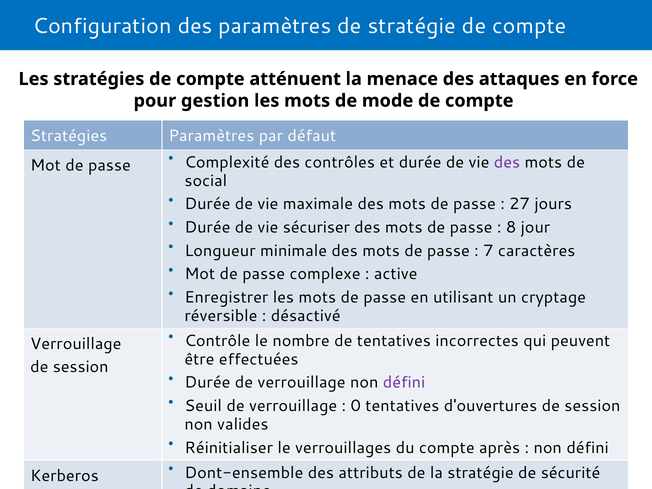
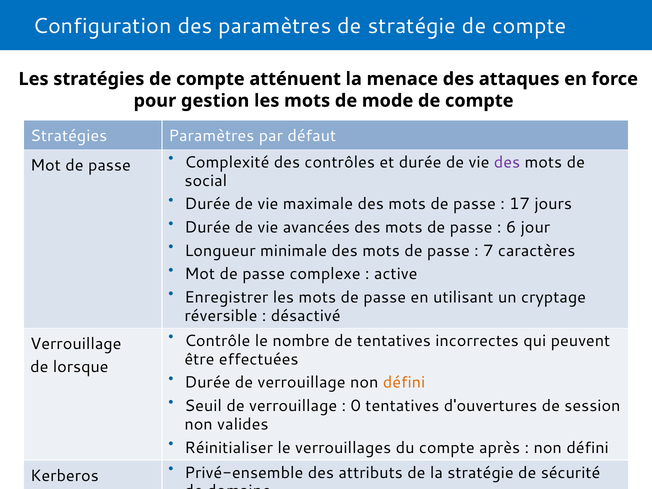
27: 27 -> 17 (520, 204)
sécuriser: sécuriser -> avancées (316, 227)
8: 8 -> 6 (511, 227)
session: session -> lorsque (81, 367)
défini colour: purple -> orange (404, 383)
Dont-ensemble: Dont-ensemble -> Privé-ensemble (244, 473)
